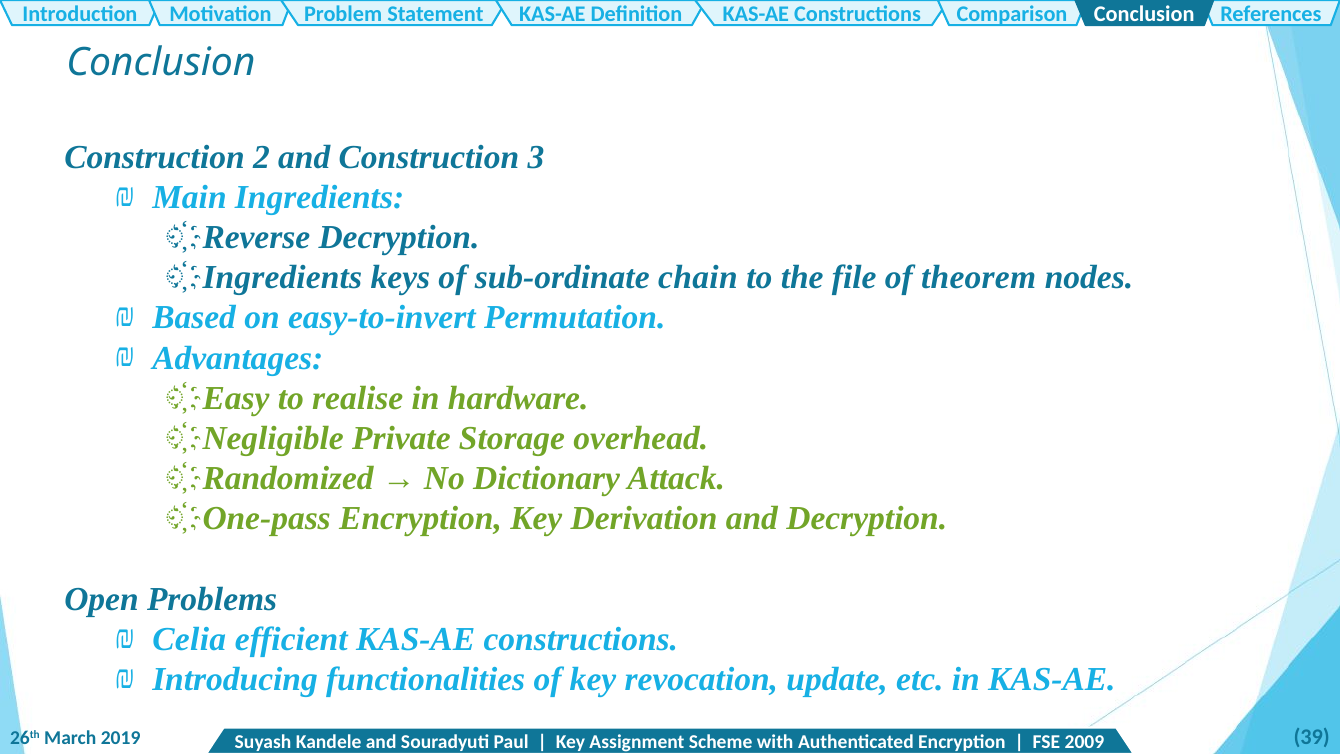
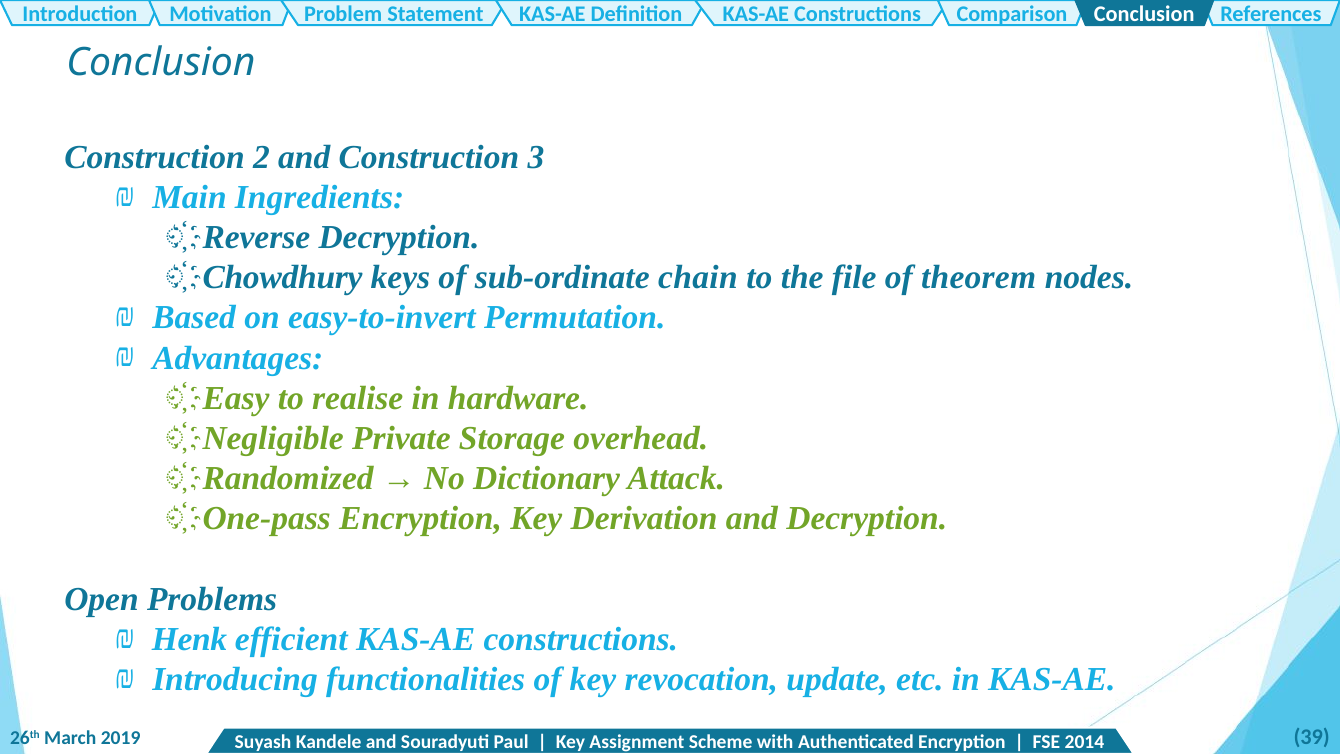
Ingredients: Ingredients -> Chowdhury (283, 278)
Celia: Celia -> Henk (190, 639)
2009: 2009 -> 2014 (1084, 742)
